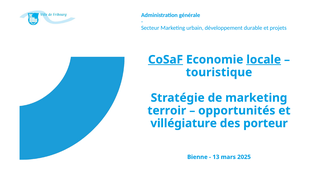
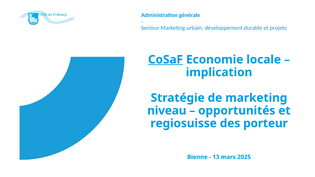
locale underline: present -> none (264, 60)
touristique: touristique -> implication (219, 72)
terroir: terroir -> niveau (167, 111)
villégiature: villégiature -> regiosuisse (184, 123)
